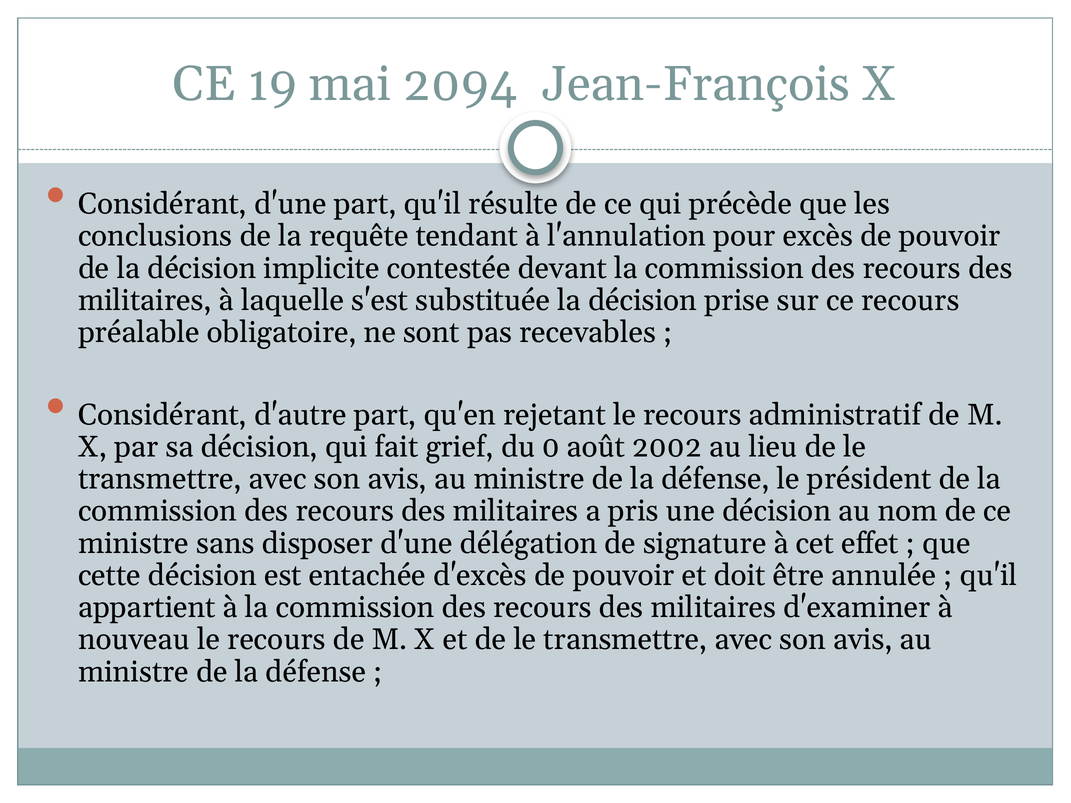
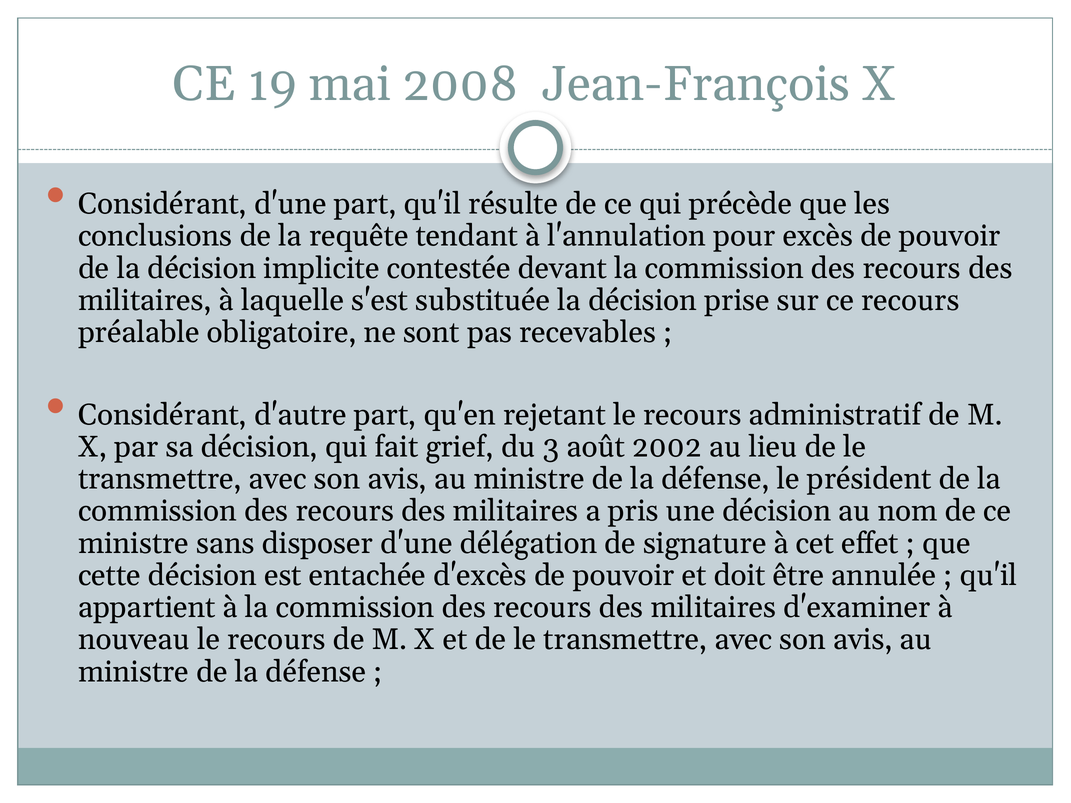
2094: 2094 -> 2008 (461, 84)
0: 0 -> 3 (551, 447)
